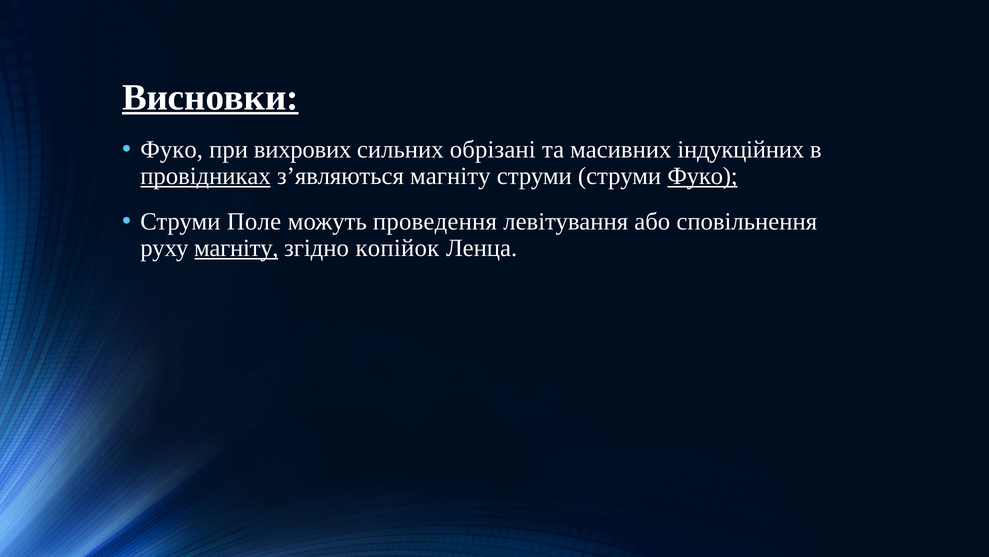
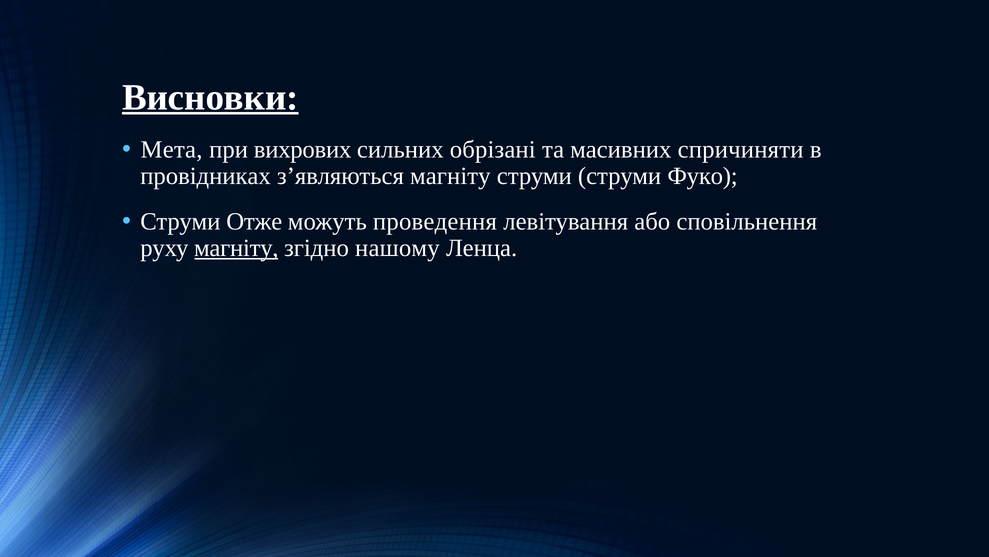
Фуко: Фуко -> Мета (172, 149)
індукційних: індукційних -> спричиняти (741, 149)
провідниках underline: present -> none (206, 176)
Фуко underline: present -> none (703, 176)
Поле: Поле -> Отже (254, 221)
копійок: копійок -> нашому (397, 248)
